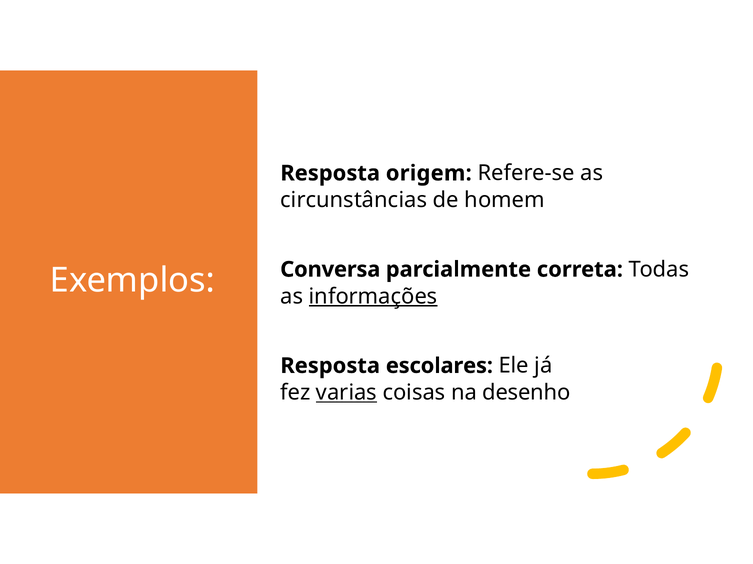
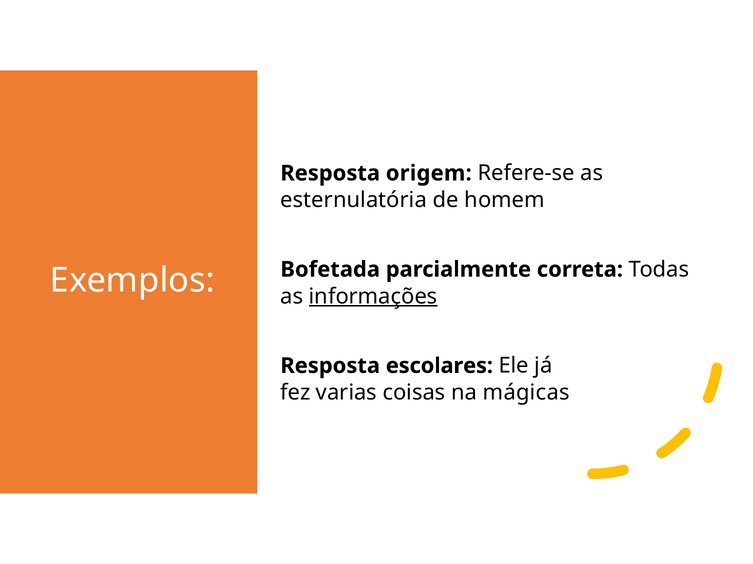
circunstâncias: circunstâncias -> esternulatória (354, 200)
Conversa: Conversa -> Bofetada (330, 270)
varias underline: present -> none (346, 393)
desenho: desenho -> mágicas (526, 393)
